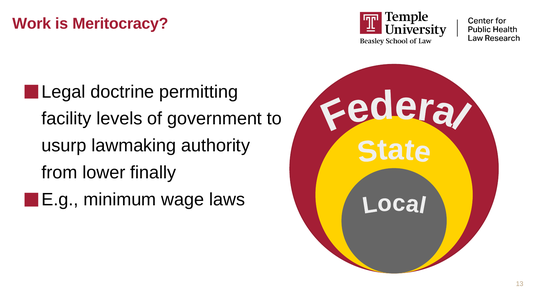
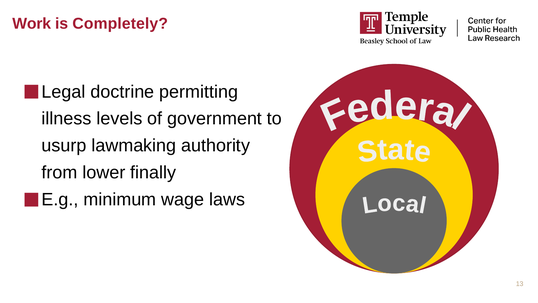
Meritocracy: Meritocracy -> Completely (120, 24)
facility: facility -> illness (67, 119)
